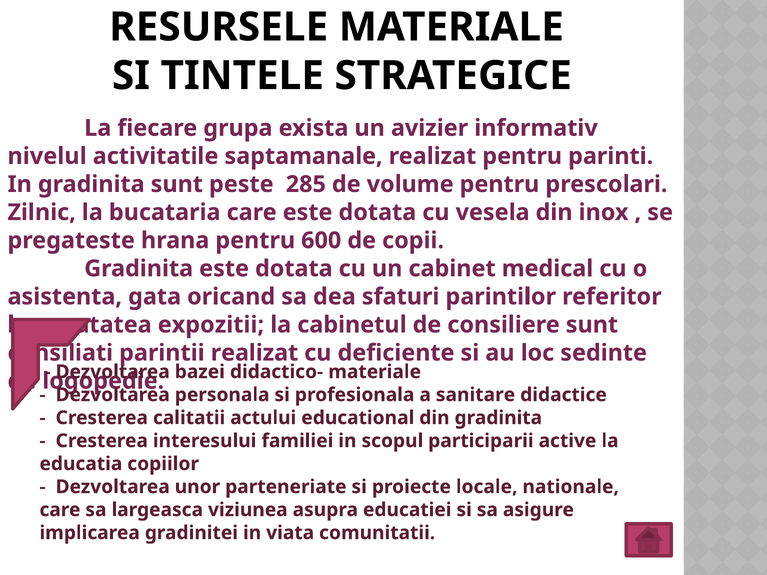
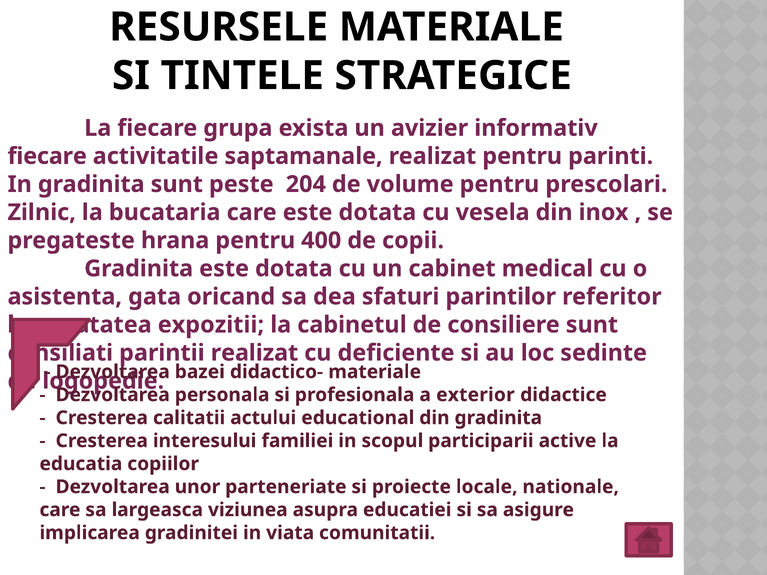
nivelul: nivelul -> fiecare (47, 156)
285: 285 -> 204 (306, 184)
600: 600 -> 400 (321, 241)
sanitare: sanitare -> exterior (475, 395)
